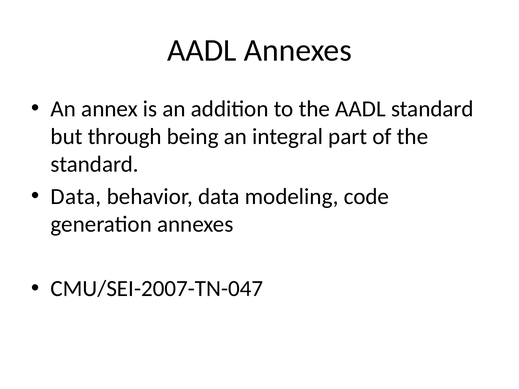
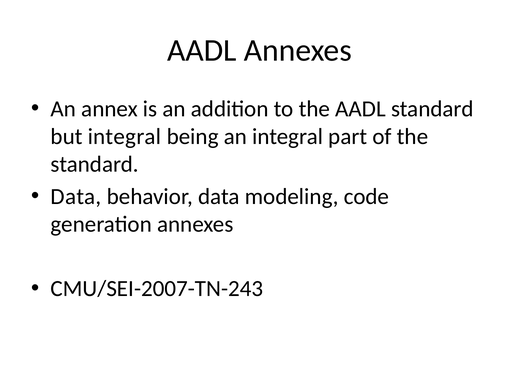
but through: through -> integral (124, 137)
CMU/SEI-2007-TN-047: CMU/SEI-2007-TN-047 -> CMU/SEI-2007-TN-243 (157, 289)
